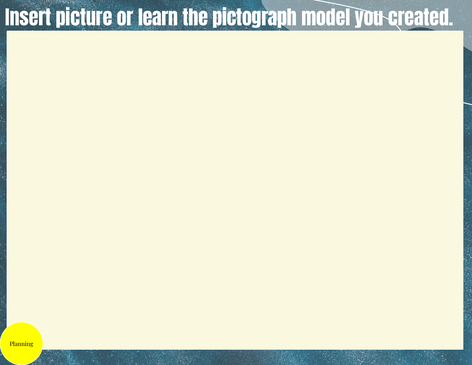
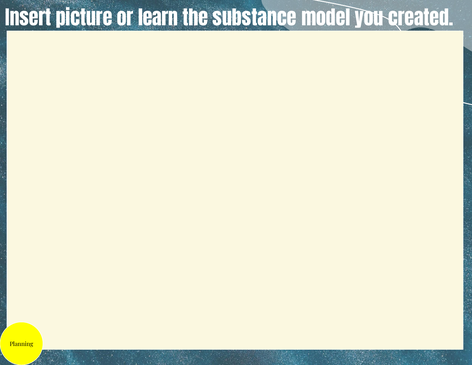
pictograph: pictograph -> substance (255, 19)
